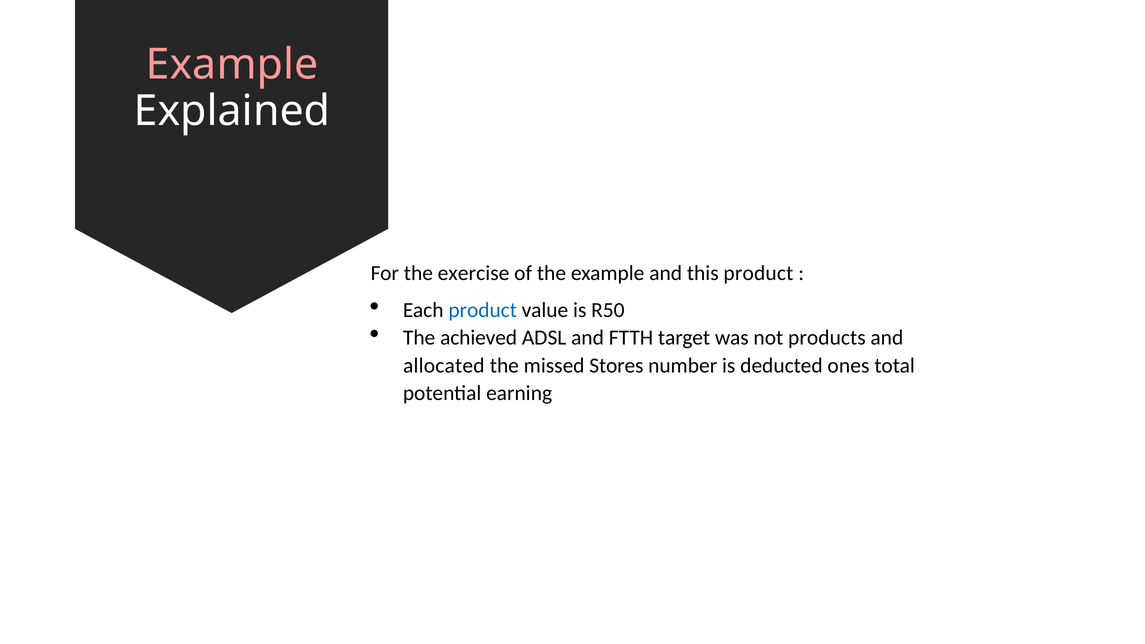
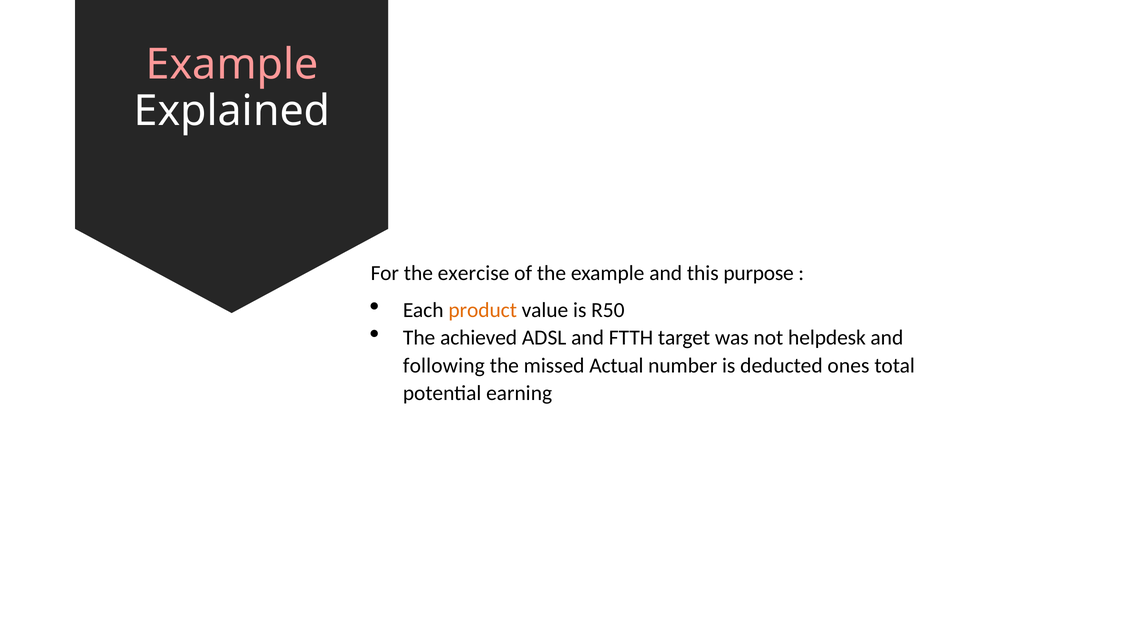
this product: product -> purpose (759, 273)
product colour: blue -> orange (483, 310)
products: products -> helpdesk (827, 338)
allocated: allocated -> following (444, 365)
Stores: Stores -> Actual (616, 365)
